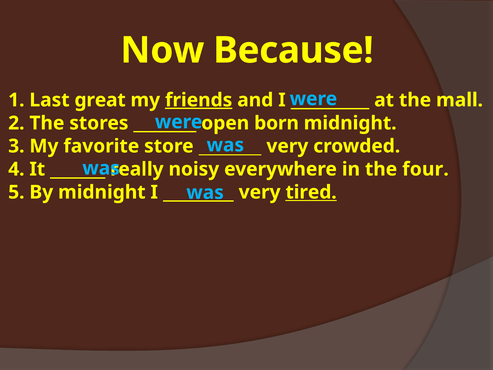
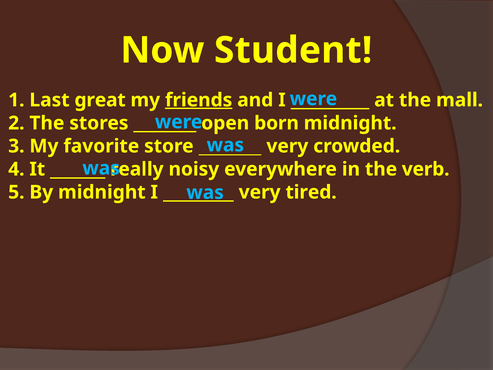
Because: Because -> Student (293, 50)
four: four -> verb (426, 169)
tired underline: present -> none (311, 192)
